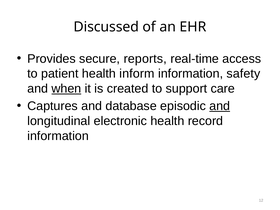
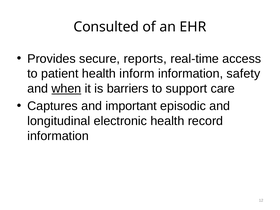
Discussed: Discussed -> Consulted (106, 27)
created: created -> barriers (128, 89)
database: database -> important (131, 106)
and underline: present -> none (220, 106)
